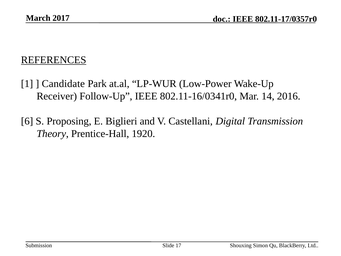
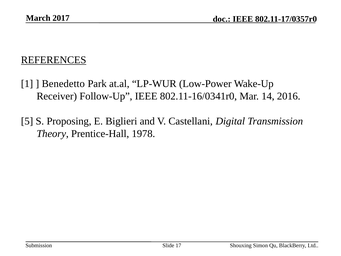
Candidate: Candidate -> Benedetto (63, 84)
6: 6 -> 5 (27, 121)
1920: 1920 -> 1978 (143, 134)
